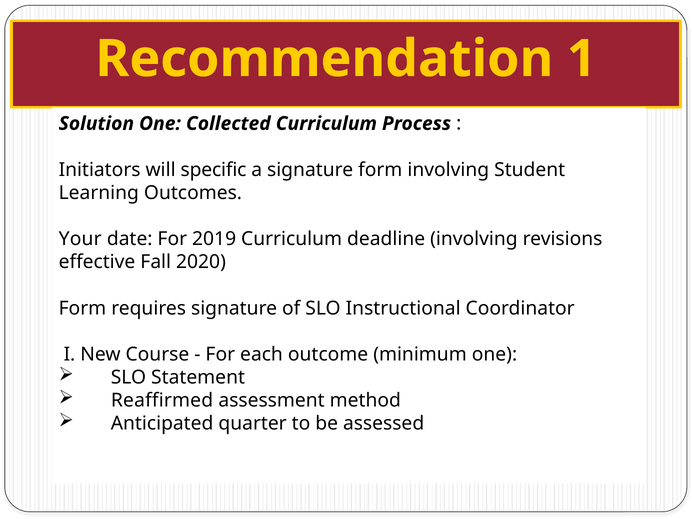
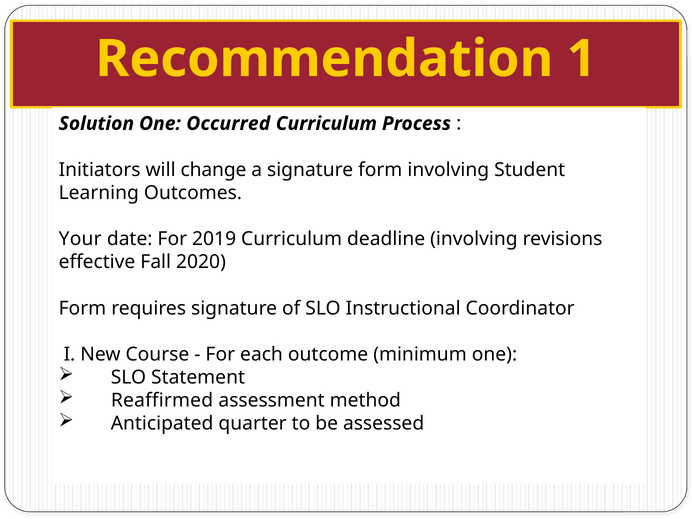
Collected: Collected -> Occurred (228, 124)
specific: specific -> change (214, 170)
